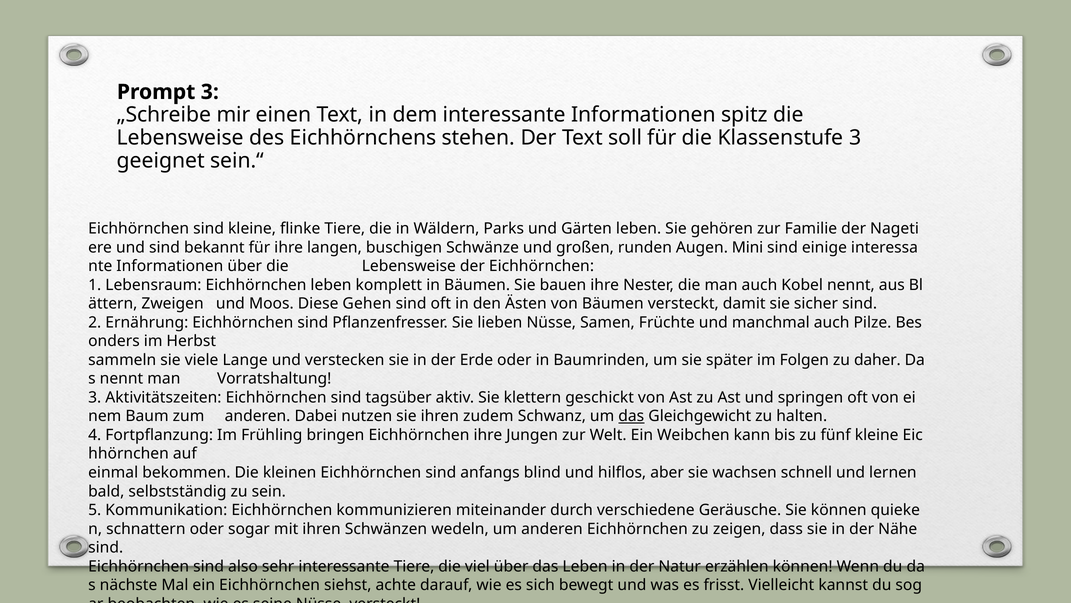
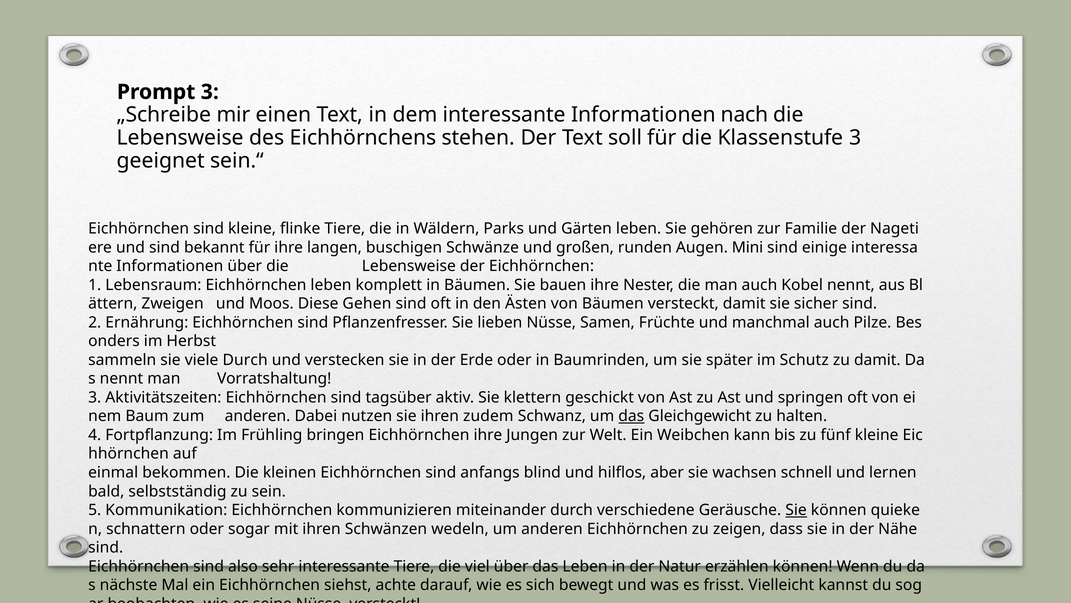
spitz: spitz -> nach (745, 115)
viele Lange: Lange -> Durch (245, 360)
Folgen: Folgen -> Schutz (804, 360)
zu daher: daher -> damit (877, 360)
Sie underline: none -> present (796, 510)
